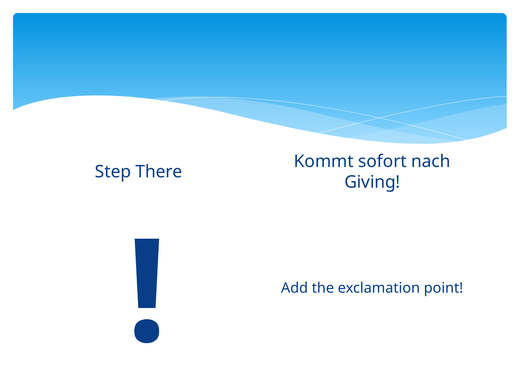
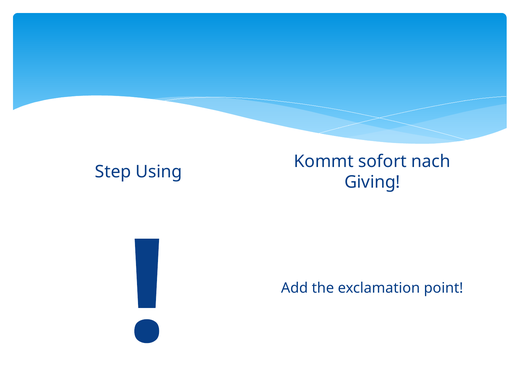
There: There -> Using (159, 171)
